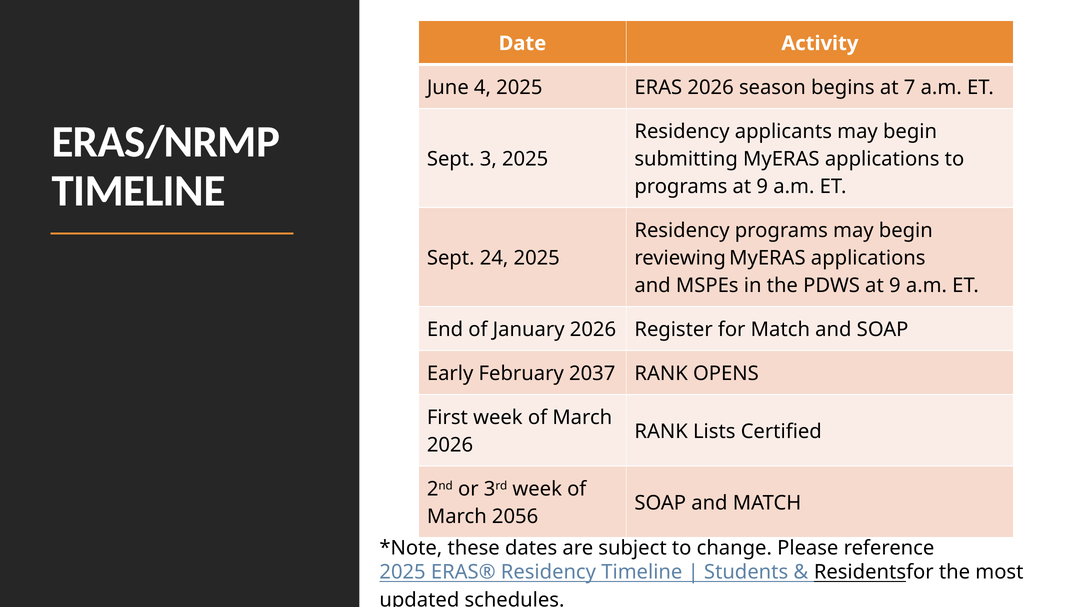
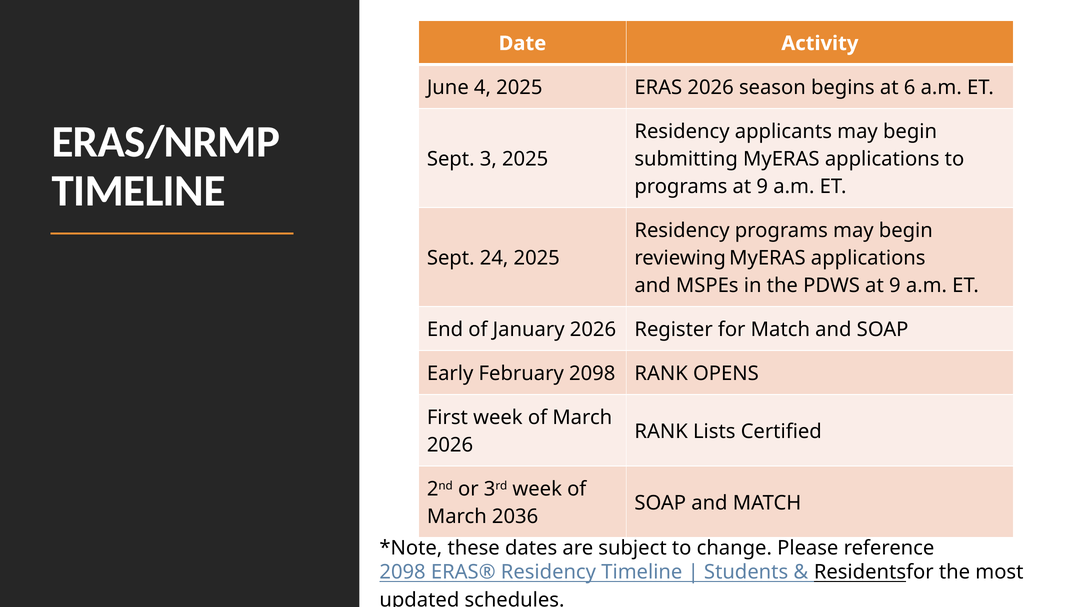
7: 7 -> 6 (910, 87)
February 2037: 2037 -> 2098 (592, 374)
2056: 2056 -> 2036 (515, 517)
2025: 2025 -> 2098 (403, 572)
